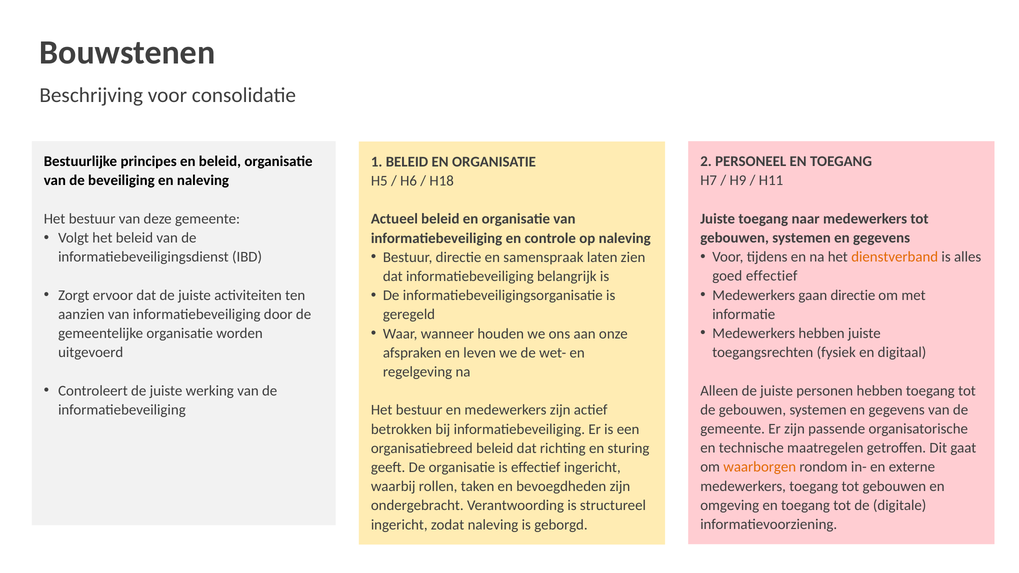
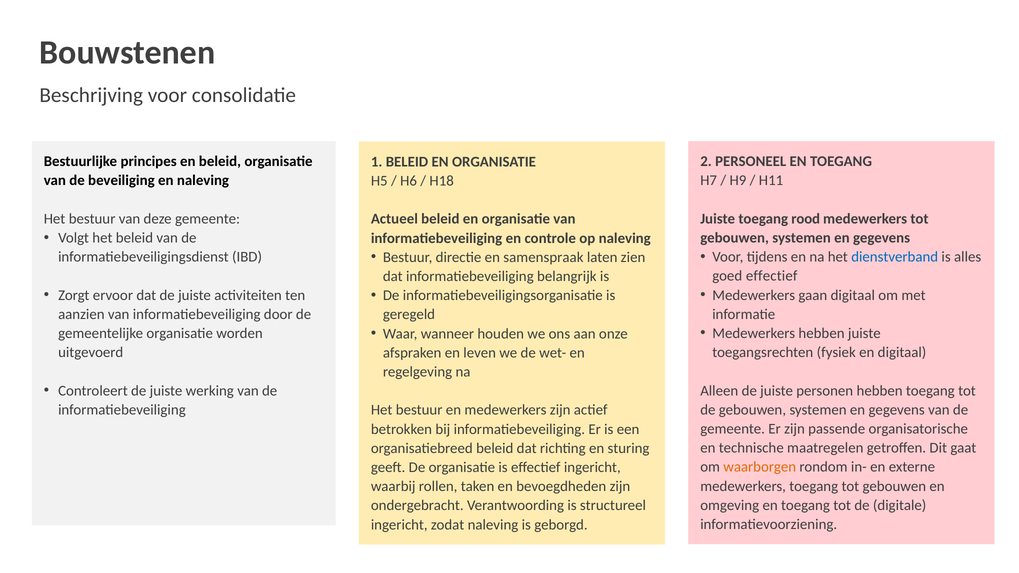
naar: naar -> rood (806, 219)
dienstverband colour: orange -> blue (895, 257)
gaan directie: directie -> digitaal (853, 295)
